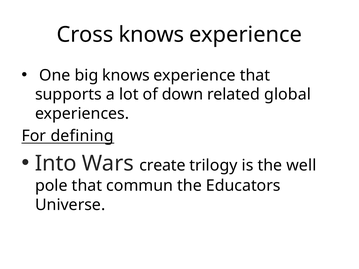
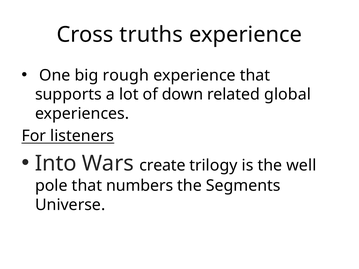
Cross knows: knows -> truths (151, 35)
big knows: knows -> rough (126, 75)
defining: defining -> listeners (82, 136)
commun: commun -> numbers (140, 186)
Educators: Educators -> Segments (243, 186)
